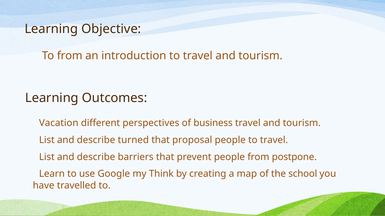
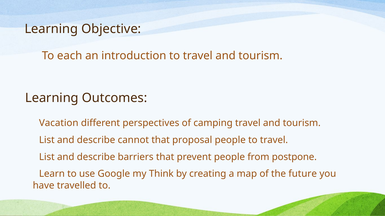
To from: from -> each (70, 56)
business: business -> camping (213, 123)
turned: turned -> cannot (133, 140)
school: school -> future (303, 174)
